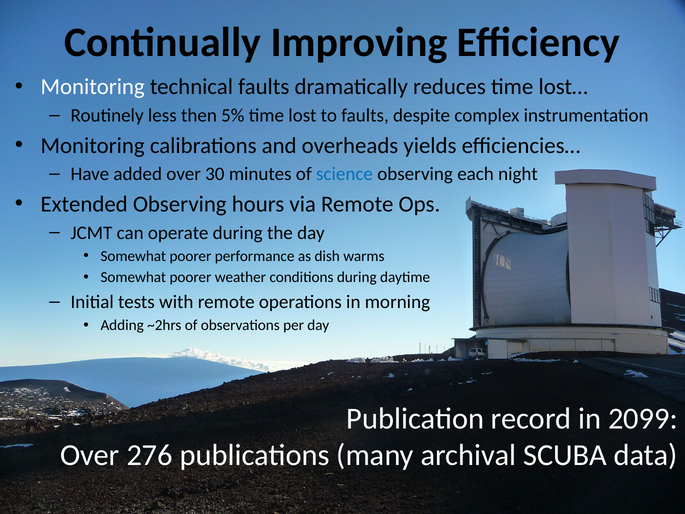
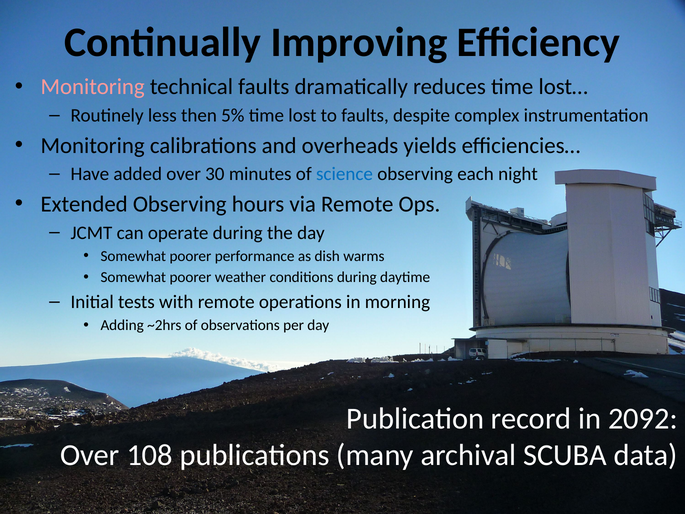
Monitoring colour: white -> pink (93, 87)
2099: 2099 -> 2092 (643, 418)
276: 276 -> 108 (150, 455)
